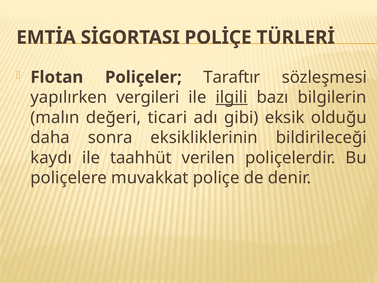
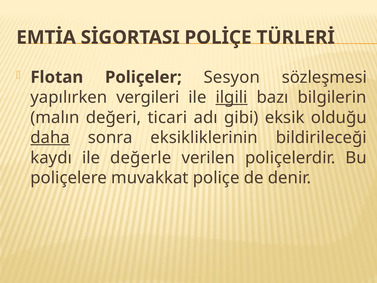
Taraftır: Taraftır -> Sesyon (232, 77)
daha underline: none -> present (50, 137)
taahhüt: taahhüt -> değerle (141, 158)
